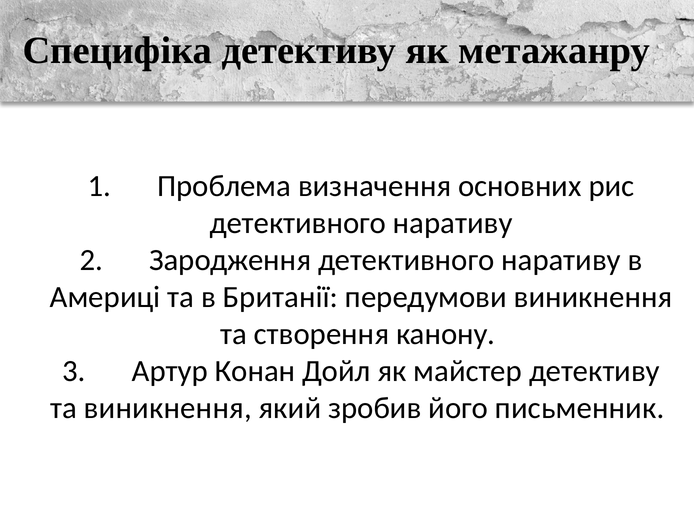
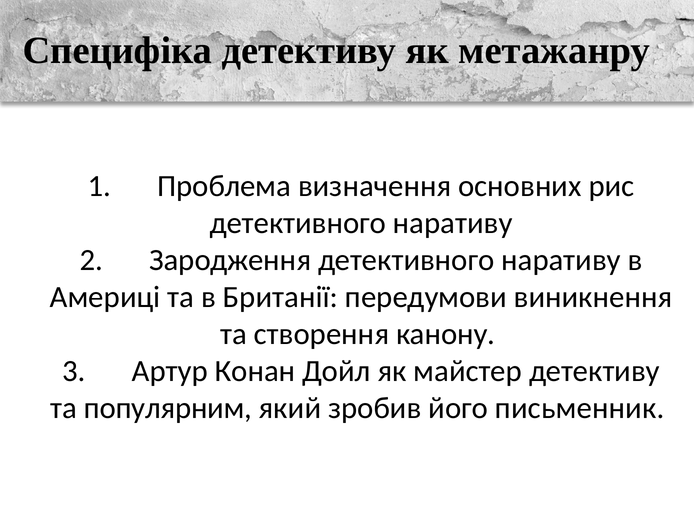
та виникнення: виникнення -> популярним (168, 408)
